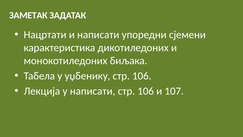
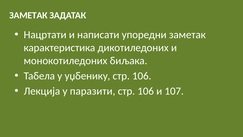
упоредни сјемени: сјемени -> заметак (187, 35)
у написати: написати -> паразити (93, 91)
